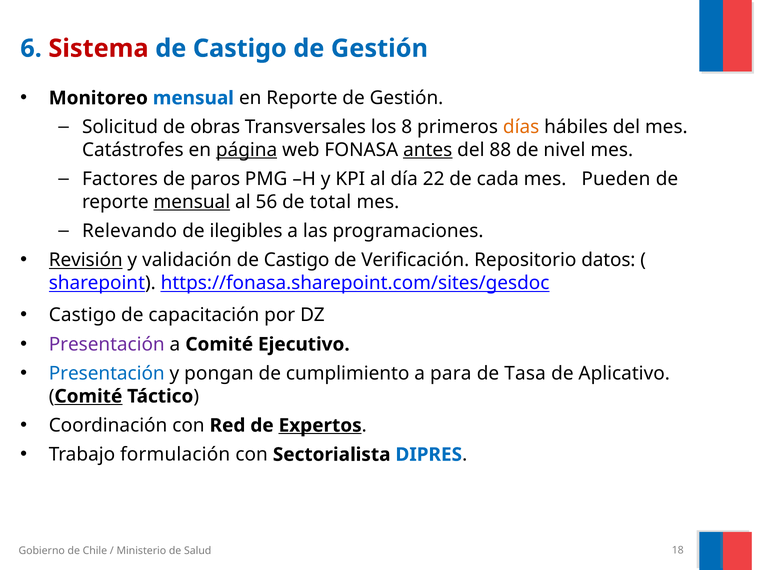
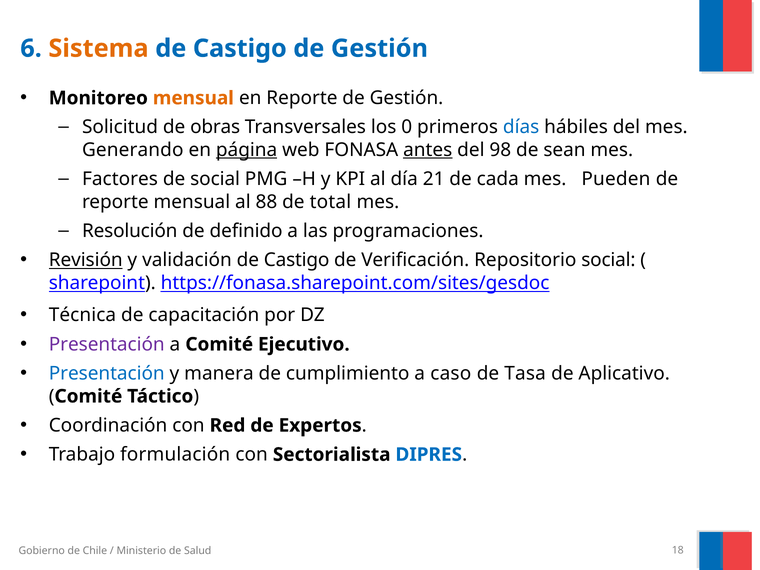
Sistema colour: red -> orange (99, 48)
mensual colour: blue -> orange (193, 98)
8: 8 -> 0 (407, 127)
días colour: orange -> blue (521, 127)
Catástrofes: Catástrofes -> Generando (133, 150)
88: 88 -> 98 (500, 150)
nivel: nivel -> sean (564, 150)
de paros: paros -> social (215, 179)
22: 22 -> 21 (434, 179)
mensual underline: present -> none (192, 202)
56: 56 -> 88 (266, 202)
Relevando: Relevando -> Resolución (130, 231)
ilegibles: ilegibles -> definido (246, 231)
Repositorio datos: datos -> social (608, 260)
Castigo: Castigo -> Técnica (82, 315)
pongan: pongan -> manera (219, 373)
para: para -> caso (451, 373)
Comité underline: present -> none (88, 396)
Expertos underline: present -> none (320, 425)
